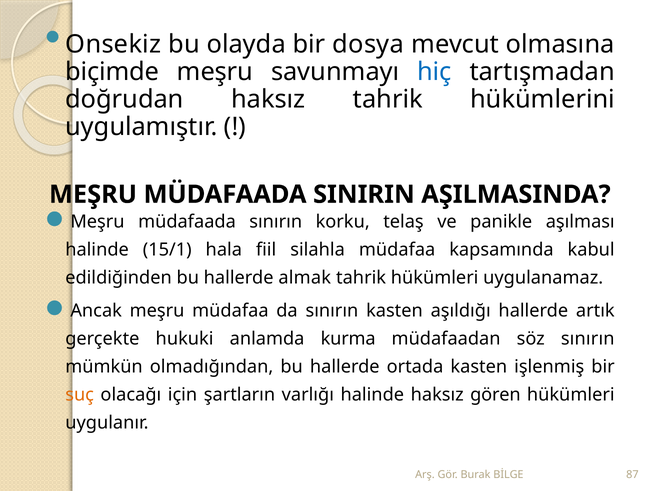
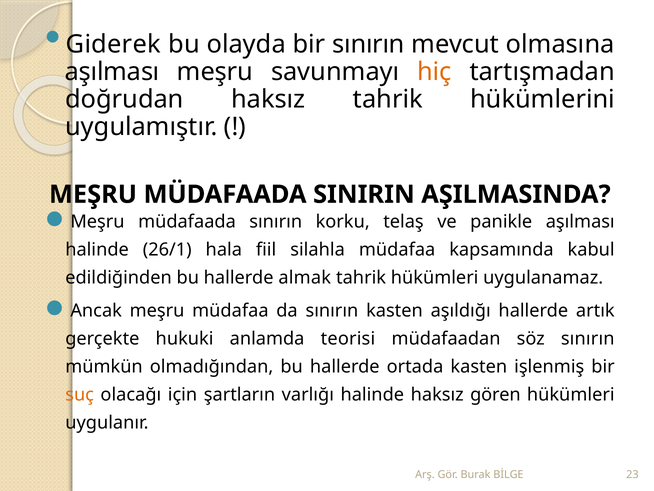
Onsekiz: Onsekiz -> Giderek (113, 44)
bir dosya: dosya -> sınırın (368, 44)
biçimde: biçimde -> aşılması (112, 72)
hiç colour: blue -> orange (434, 72)
15/1: 15/1 -> 26/1 (167, 250)
kurma: kurma -> teorisi (348, 338)
87: 87 -> 23 (632, 474)
